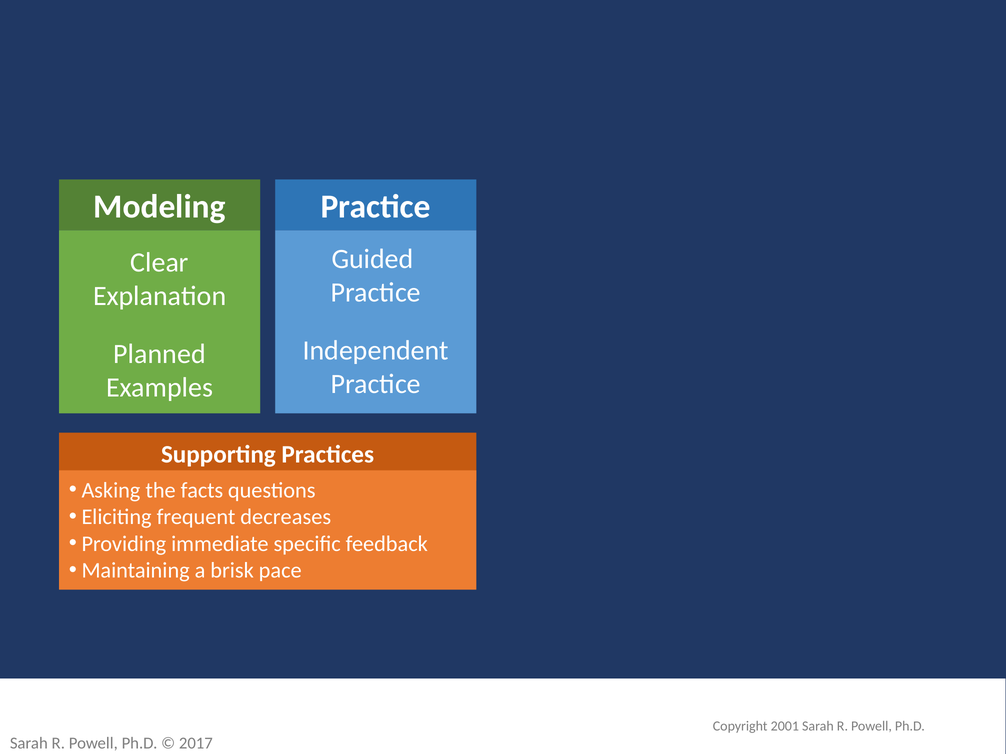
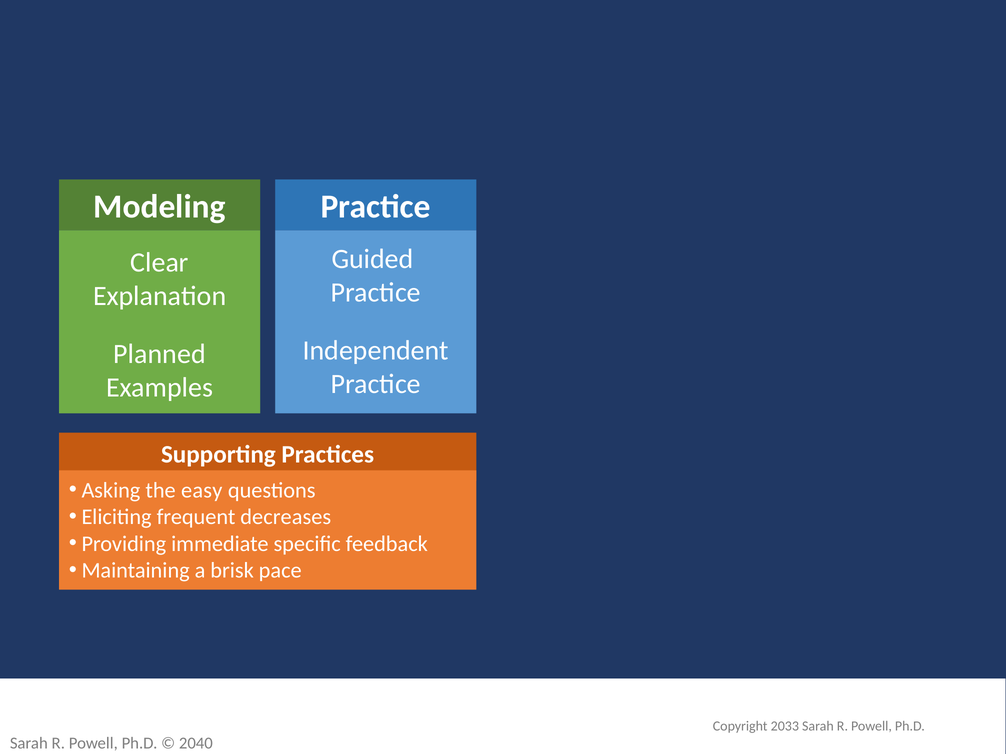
facts: facts -> easy (202, 491)
2001: 2001 -> 2033 (785, 727)
2017: 2017 -> 2040 (196, 744)
